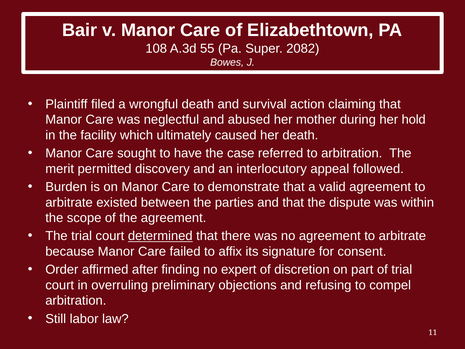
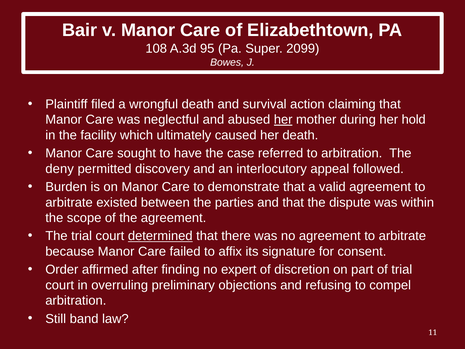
55: 55 -> 95 (207, 49)
2082: 2082 -> 2099 (303, 49)
her underline: none -> present (283, 120)
merit: merit -> deny (60, 169)
labor: labor -> band (84, 319)
